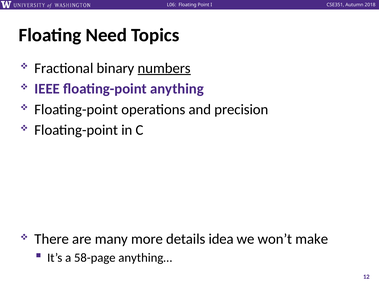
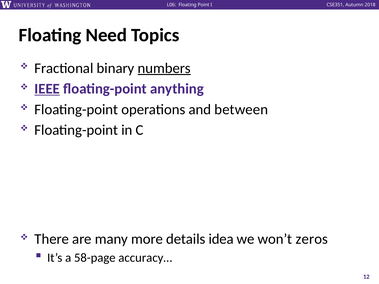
IEEE underline: none -> present (47, 89)
precision: precision -> between (241, 110)
make: make -> zeros (312, 239)
anything…: anything… -> accuracy… (145, 258)
